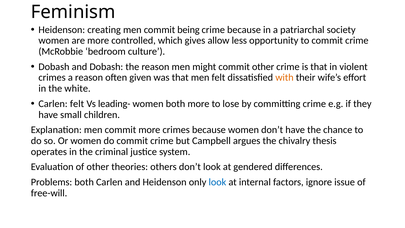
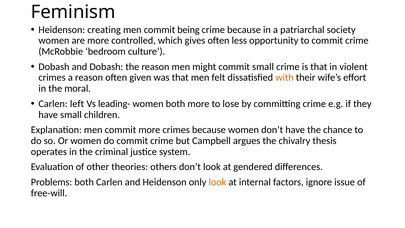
gives allow: allow -> often (219, 41)
commit other: other -> small (263, 67)
white: white -> moral (78, 89)
Carlen felt: felt -> left (77, 104)
look colour: blue -> orange (217, 182)
